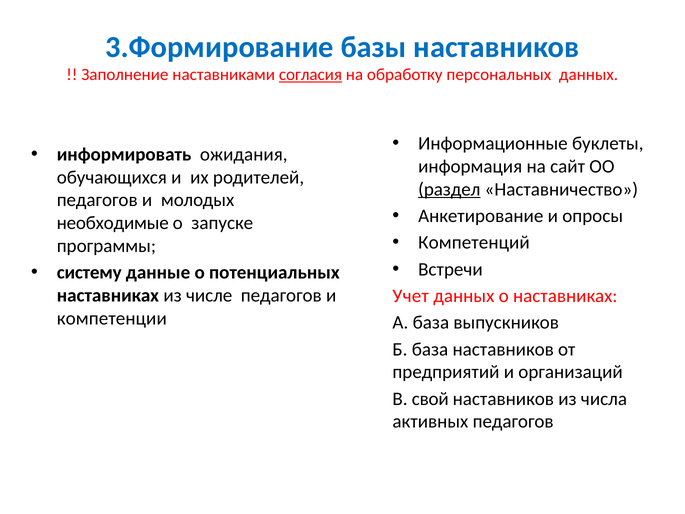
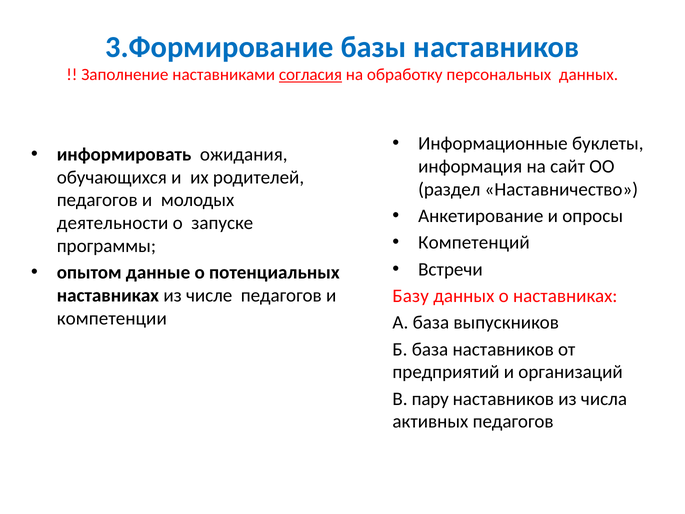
раздел underline: present -> none (449, 189)
необходимые: необходимые -> деятельности (113, 223)
систему: систему -> опытом (89, 272)
Учет: Учет -> Базу (411, 296)
свой: свой -> пару (430, 399)
